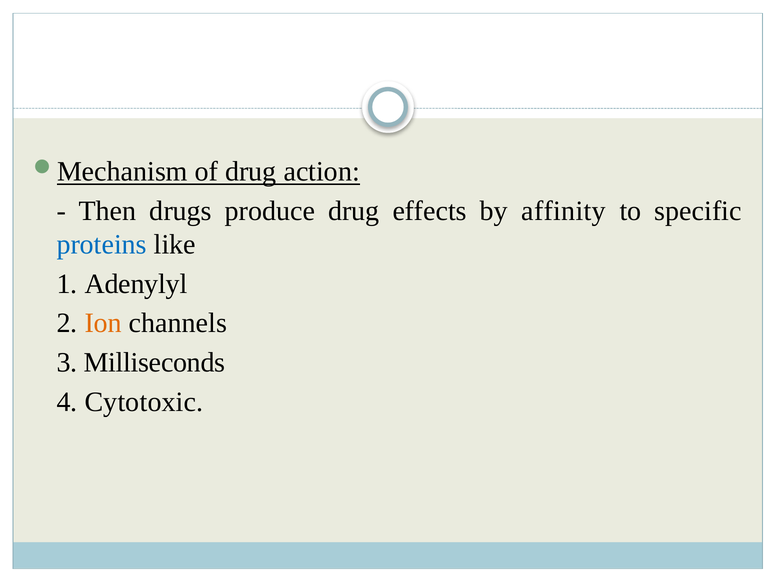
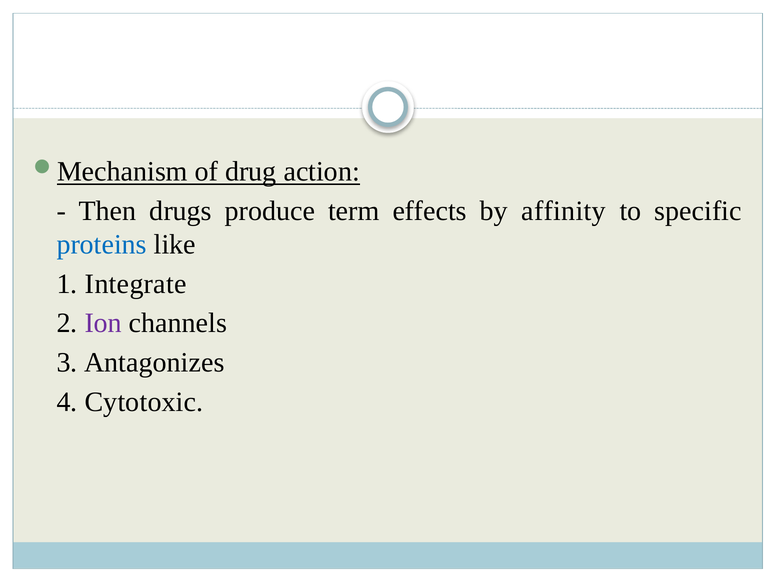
produce drug: drug -> term (354, 211)
Adenylyl: Adenylyl -> Integrate (136, 284)
Ion colour: orange -> purple (103, 323)
Milliseconds: Milliseconds -> Antagonizes (154, 363)
